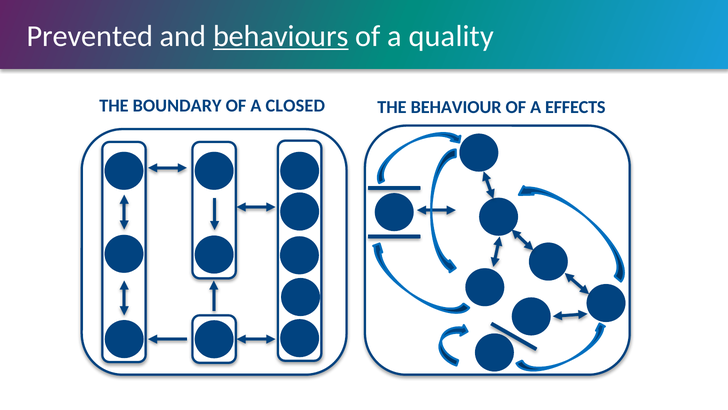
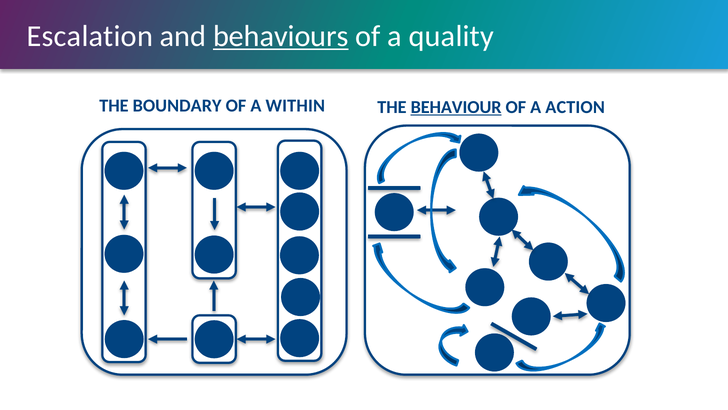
Prevented: Prevented -> Escalation (90, 36)
CLOSED: CLOSED -> WITHIN (295, 106)
BEHAVIOUR underline: none -> present (456, 107)
EFFECTS: EFFECTS -> ACTION (575, 107)
